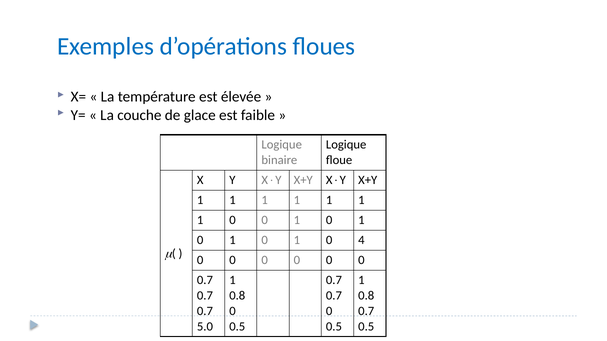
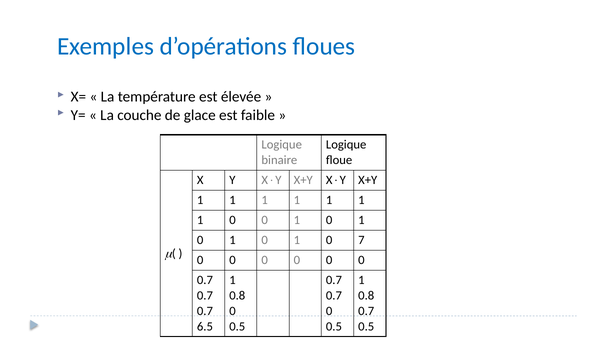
4: 4 -> 7 (361, 241)
5.0: 5.0 -> 6.5 (205, 327)
